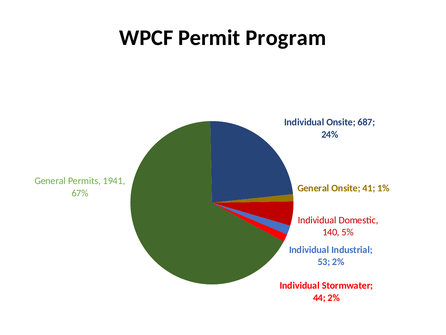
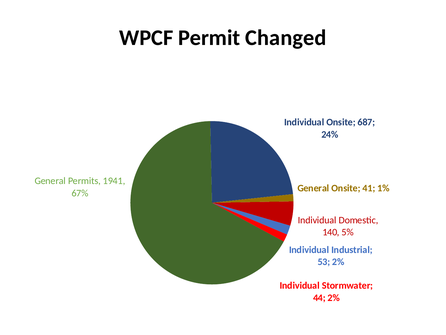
Program: Program -> Changed (286, 38)
